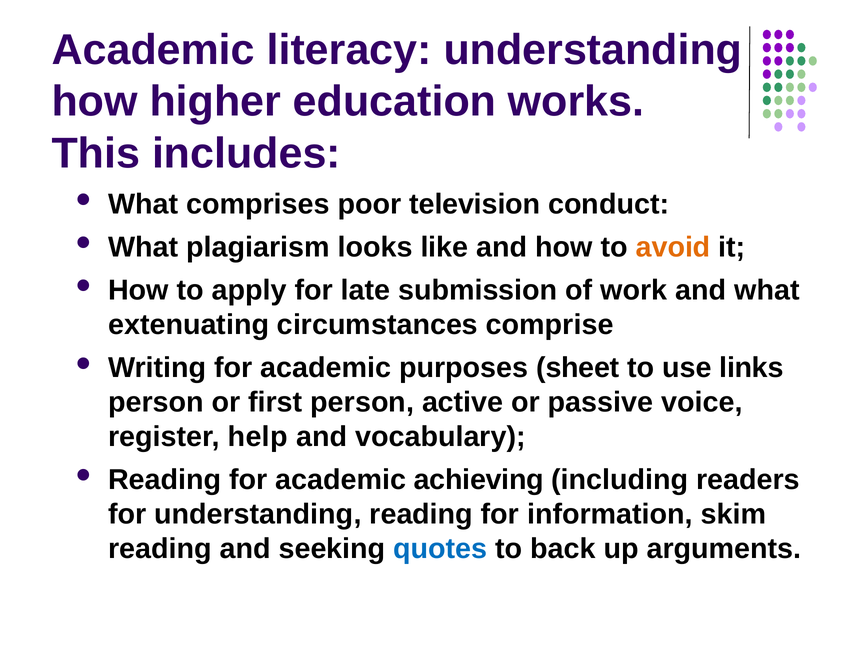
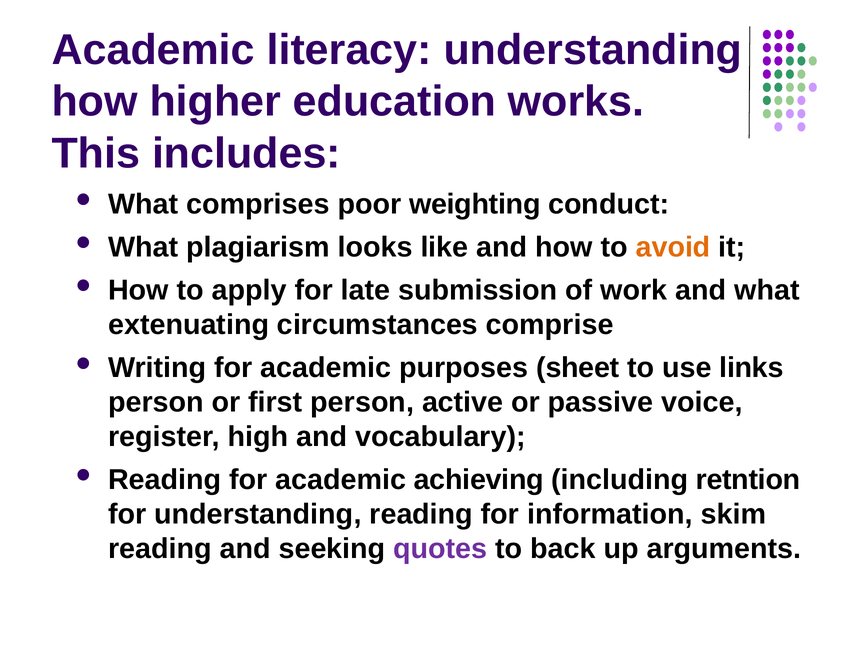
television: television -> weighting (475, 204)
help: help -> high (258, 437)
readers: readers -> retntion (748, 480)
quotes colour: blue -> purple (440, 548)
